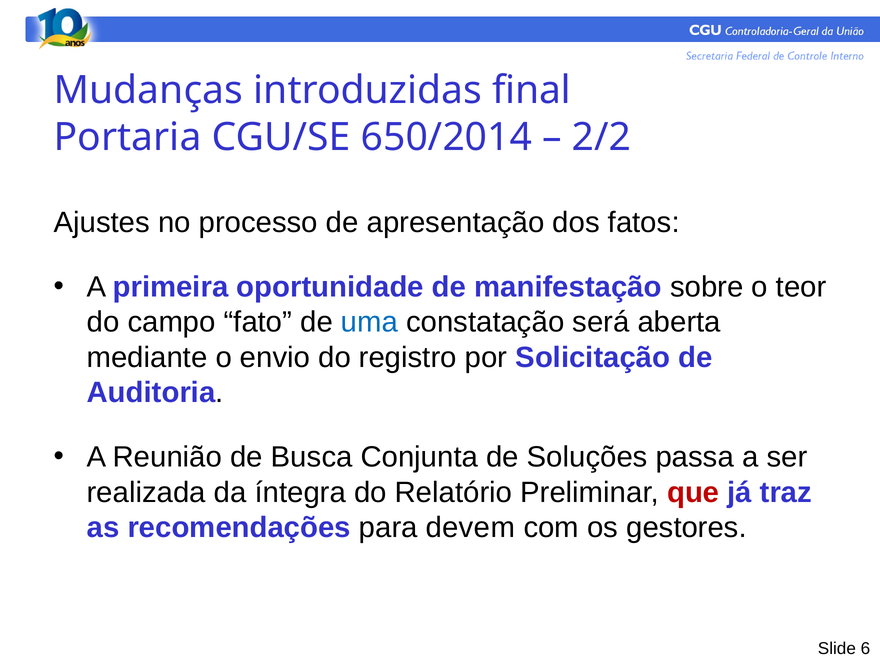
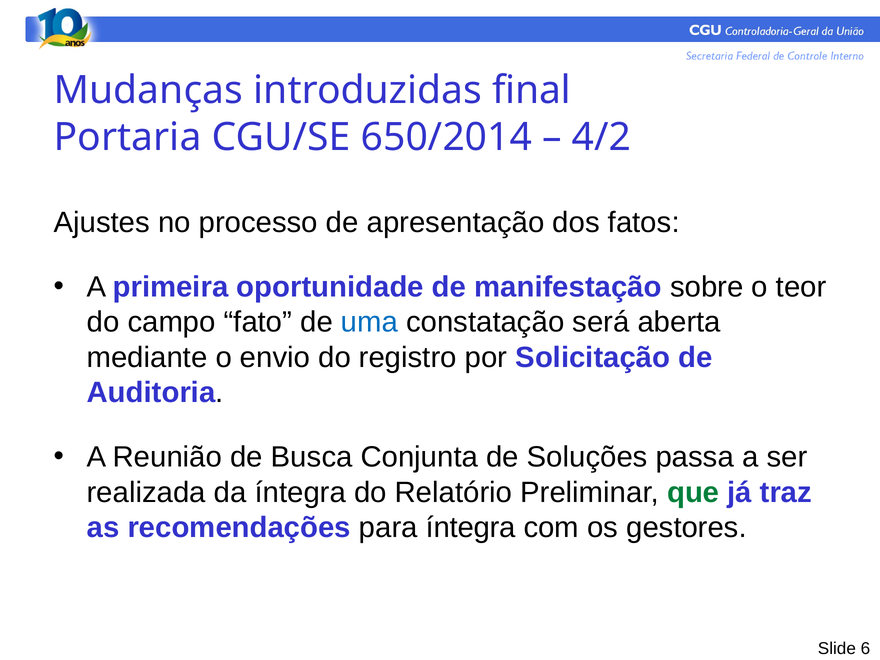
2/2: 2/2 -> 4/2 (602, 137)
que colour: red -> green (693, 492)
para devem: devem -> íntegra (471, 528)
